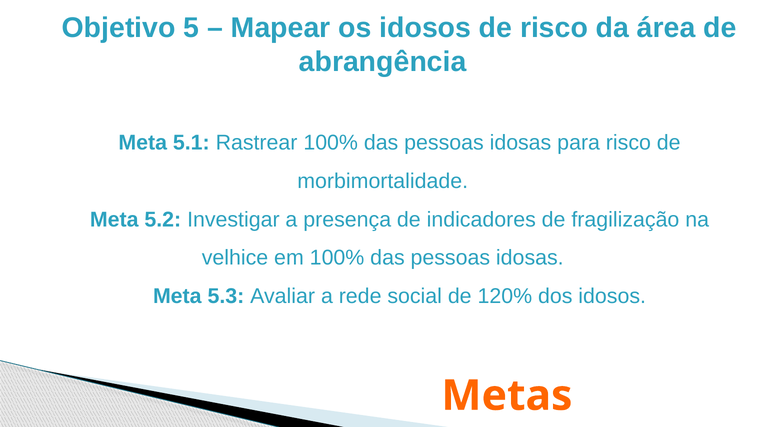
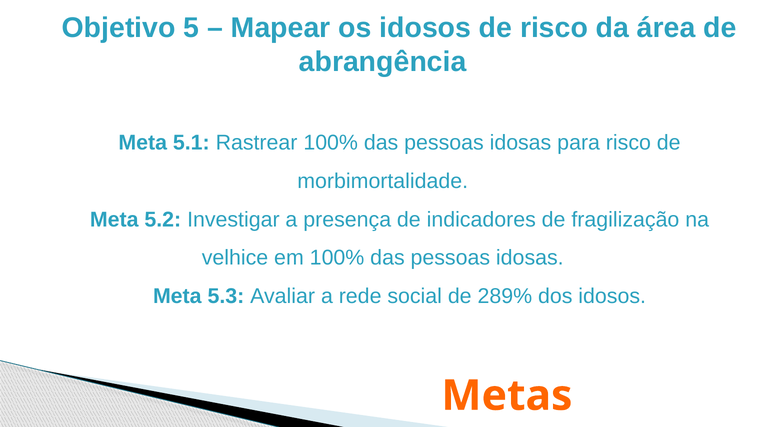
120%: 120% -> 289% (505, 296)
